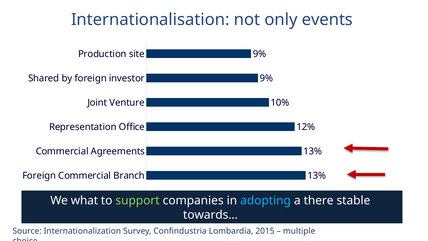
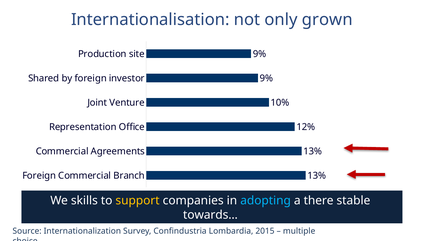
events: events -> grown (327, 20)
what: what -> skills (84, 200)
support colour: light green -> yellow (138, 200)
